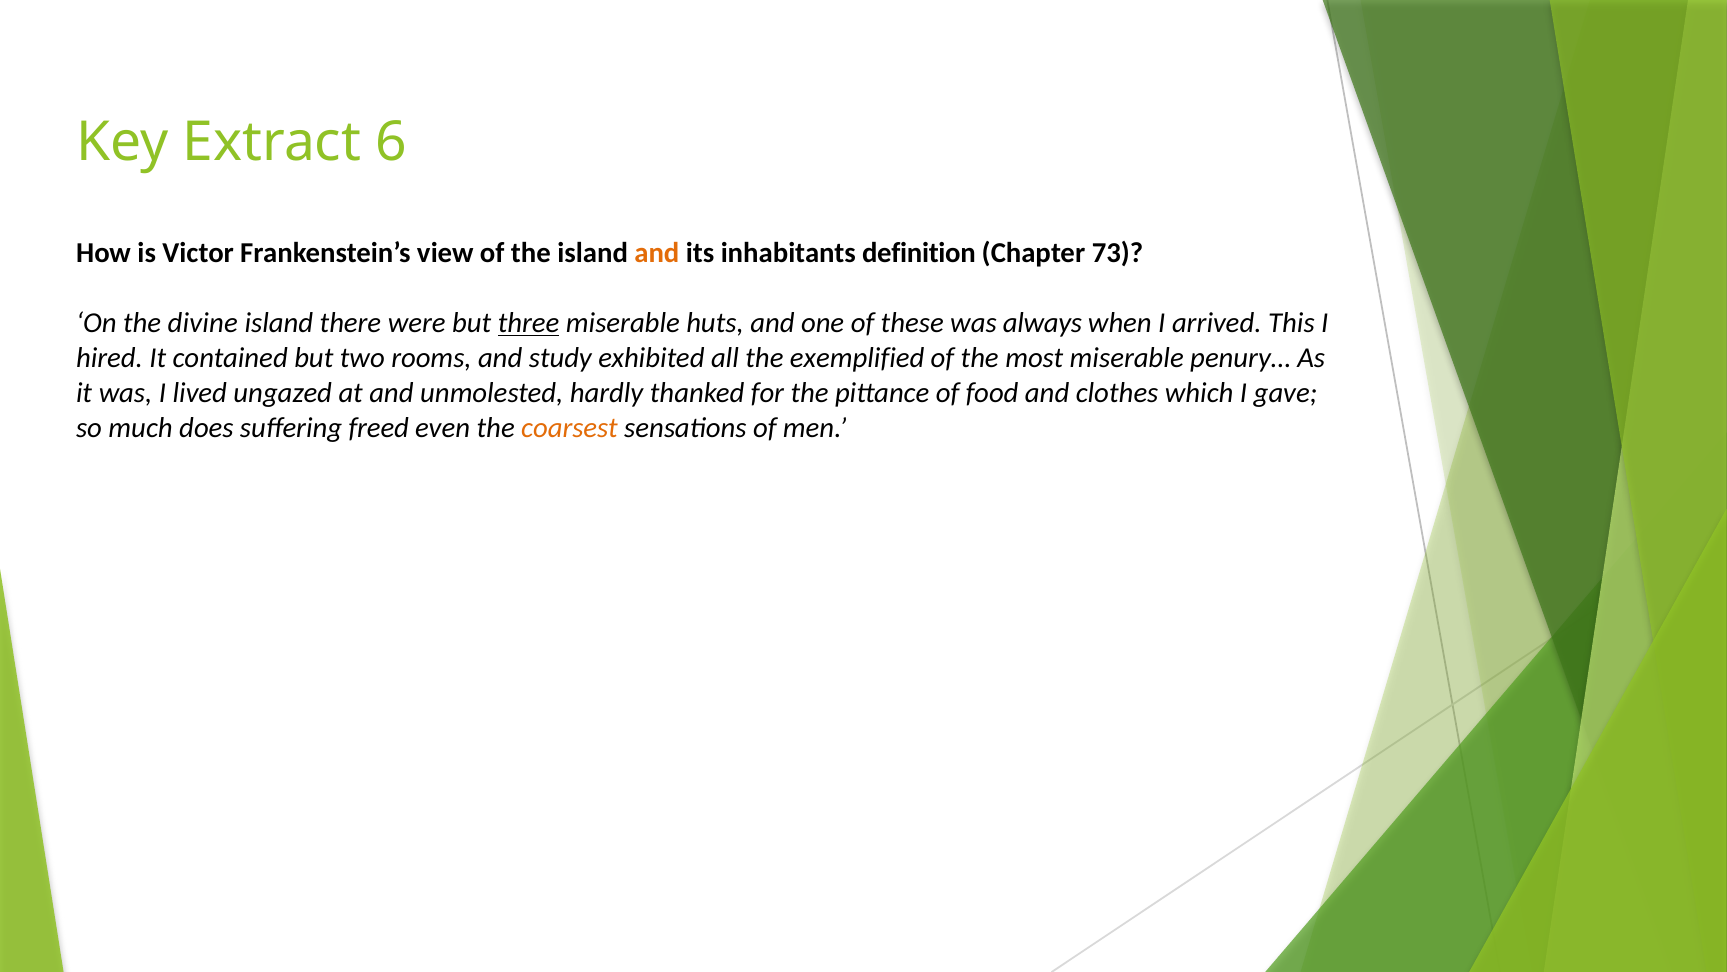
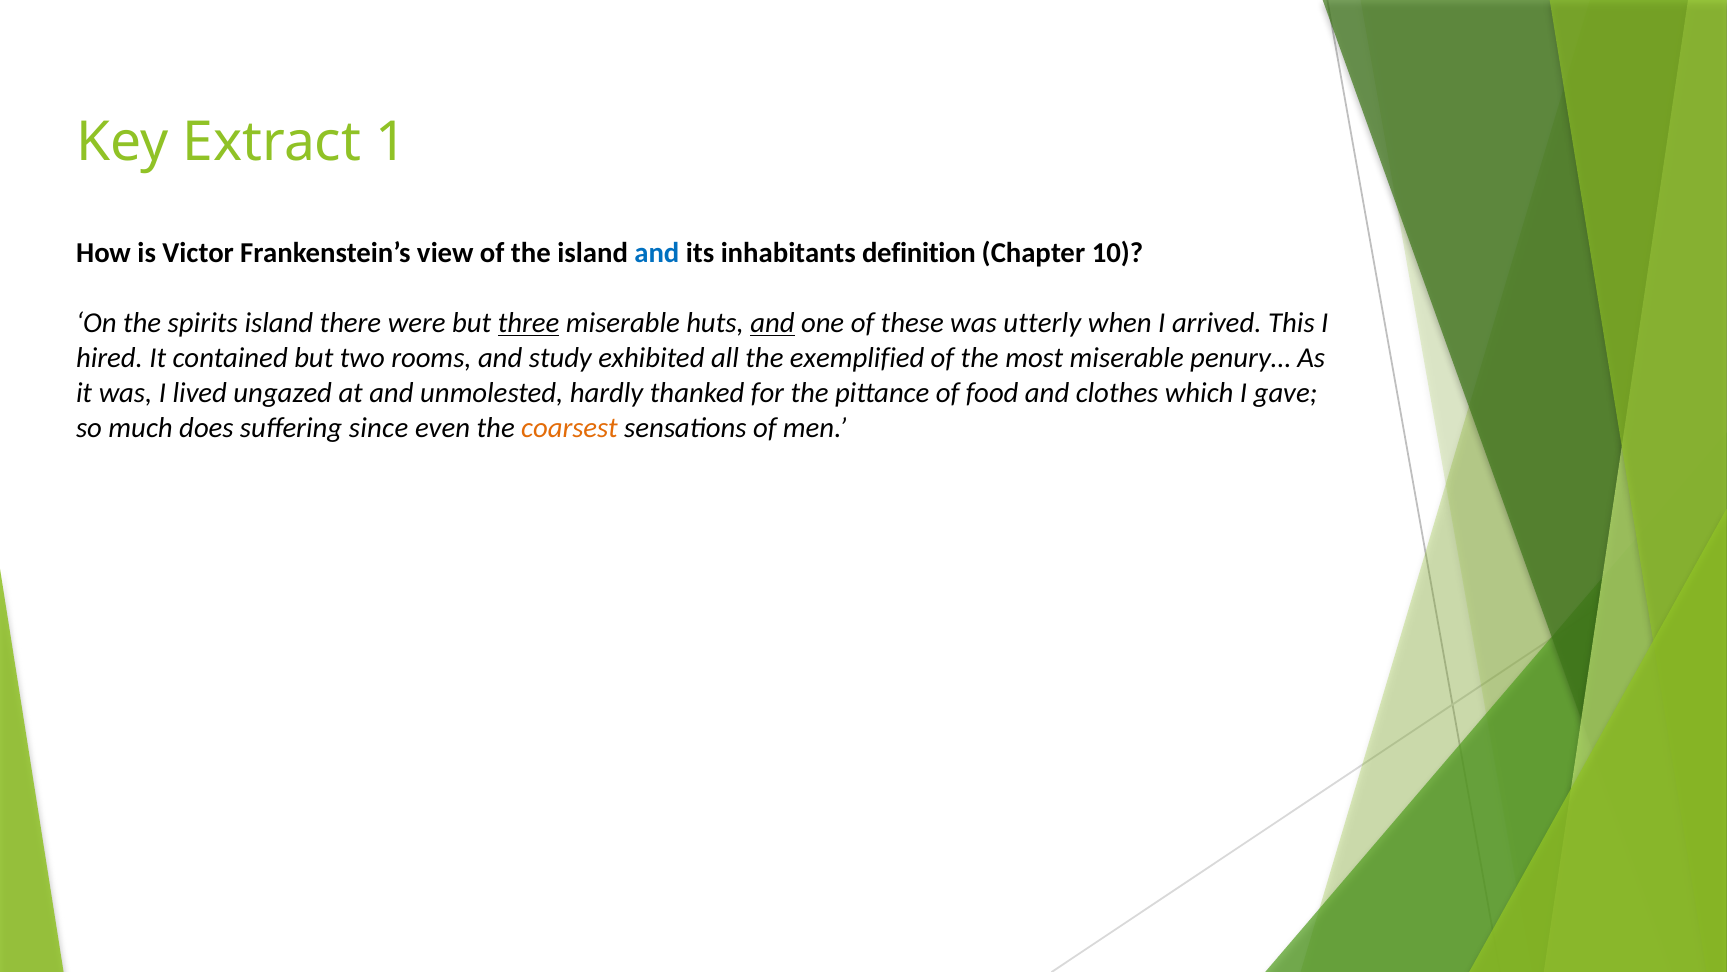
6: 6 -> 1 (392, 142)
and colour: orange -> blue (657, 253)
73: 73 -> 10 (1117, 253)
divine: divine -> spirits (203, 323)
and underline: none -> present (773, 323)
always: always -> utterly (1042, 323)
freed: freed -> since (379, 428)
